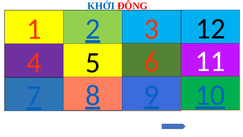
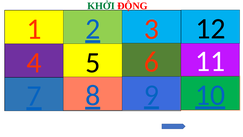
KHỞI colour: blue -> green (101, 6)
